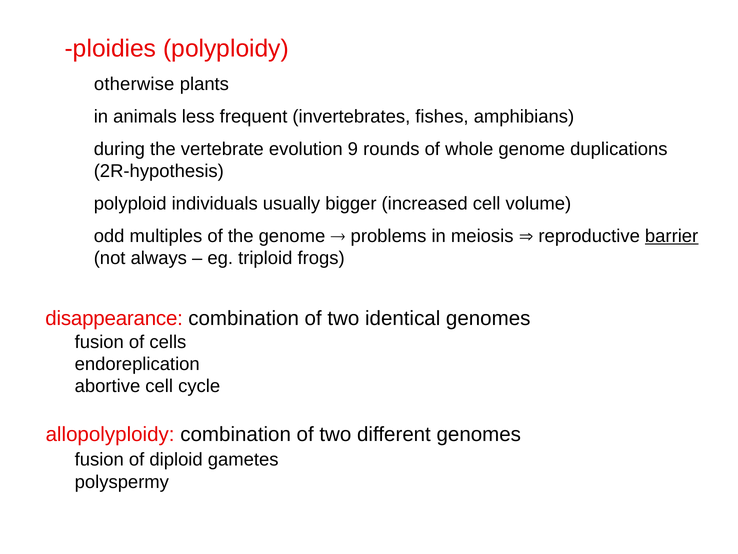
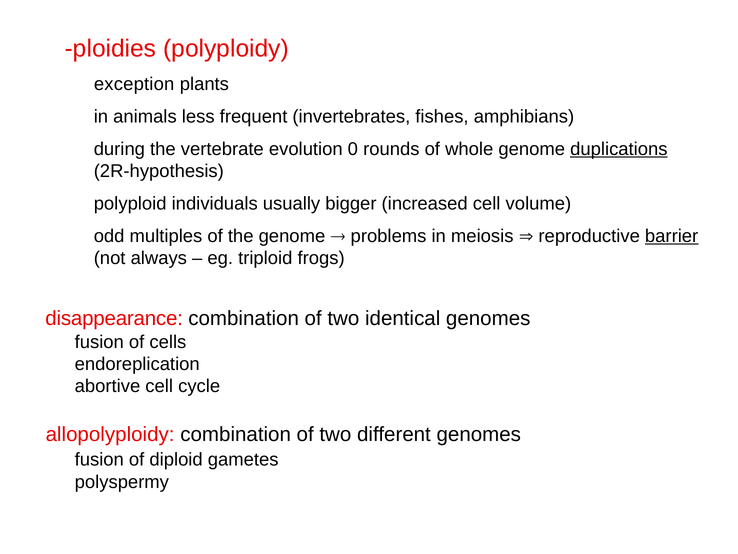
otherwise: otherwise -> exception (134, 84)
9: 9 -> 0 (353, 149)
duplications underline: none -> present (619, 149)
